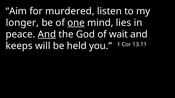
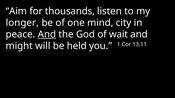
murdered: murdered -> thousands (70, 11)
one underline: present -> none (76, 23)
lies: lies -> city (124, 23)
keeps: keeps -> might (19, 46)
